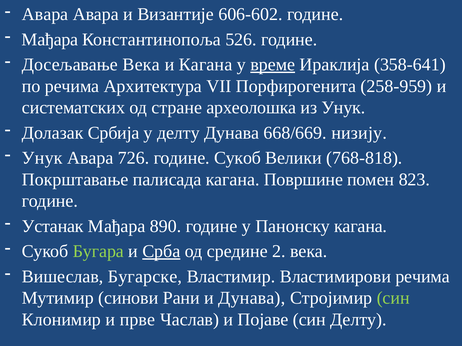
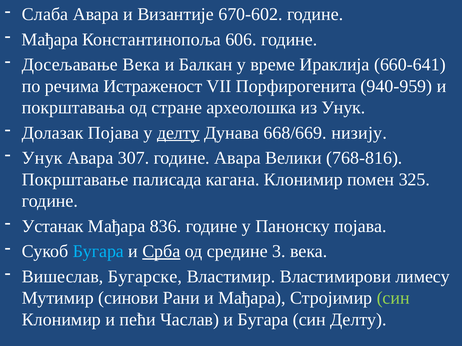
Авара: Авара -> Слаба (45, 14)
606-602: 606-602 -> 670-602 (251, 14)
526: 526 -> 606 (241, 40)
и Кагана: Кагана -> Балкан (206, 65)
време underline: present -> none (273, 65)
358-641: 358-641 -> 660-641 (410, 65)
Архитектура: Архитектура -> Истраженост (153, 86)
258-959: 258-959 -> 940-959 (396, 86)
систематских: систематских -> покрштавања (74, 108)
Долазак Србија: Србија -> Појава (114, 133)
делту underline: none -> present (178, 133)
726: 726 -> 307 (134, 158)
године Сукоб: Сукоб -> Авара (237, 158)
768-818: 768-818 -> 768-816 (364, 158)
кагана Површине: Површине -> Клонимир (303, 180)
823: 823 -> 325 (414, 180)
890: 890 -> 836 (166, 227)
Панонску кагана: кагана -> појава (361, 227)
Бугара colour: light green -> light blue (98, 252)
2: 2 -> 3 (279, 252)
Властимирови речима: речима -> лимесу (423, 277)
и Дунава: Дунава -> Мађара (252, 298)
прве: прве -> пећи (138, 320)
и Појаве: Појаве -> Бугара (263, 320)
